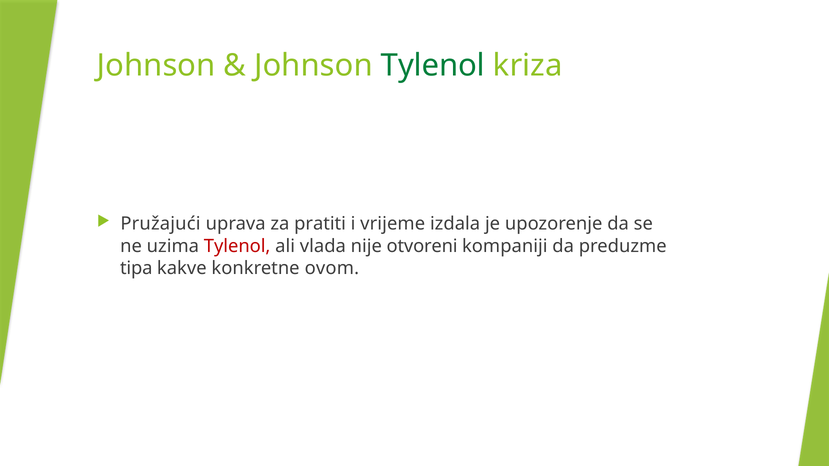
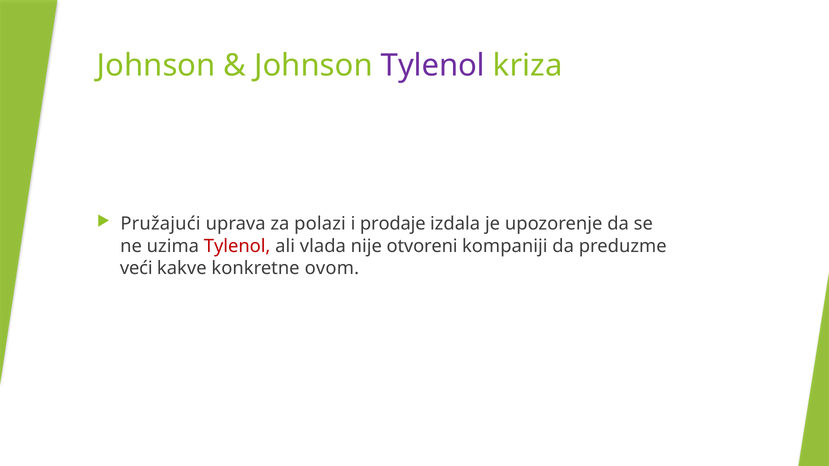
Tylenol colour: green -> purple (433, 65)
pratiti: pratiti -> polazi (320, 224)
vrijeme: vrijeme -> prodaje (393, 224)
tipa: tipa -> veći (136, 268)
